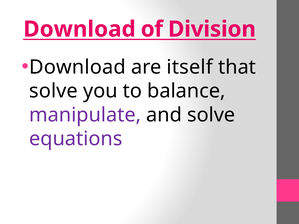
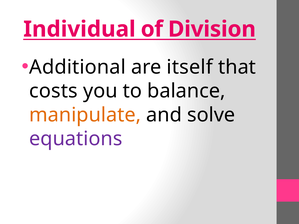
Download: Download -> Individual (79, 29)
Download: Download -> Additional (77, 67)
solve: solve -> costs (53, 91)
manipulate colour: purple -> orange (85, 115)
